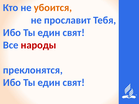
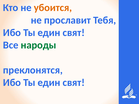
народы colour: red -> green (39, 45)
